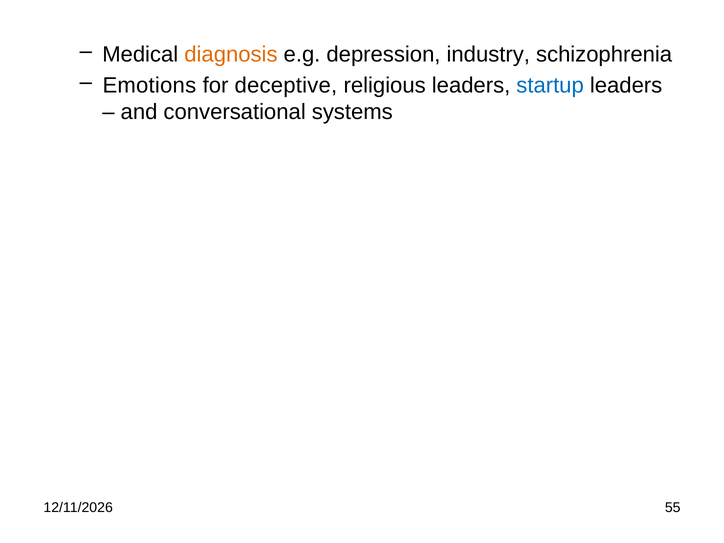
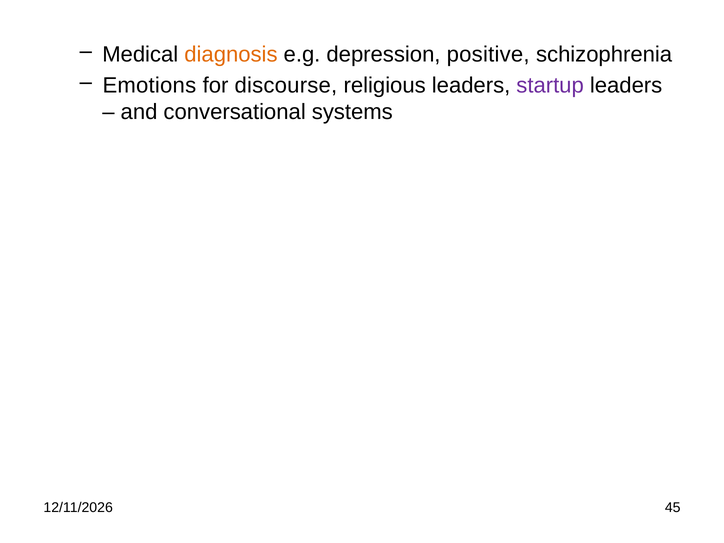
industry: industry -> positive (488, 55)
deceptive: deceptive -> discourse (286, 86)
startup colour: blue -> purple (550, 86)
55: 55 -> 45 (673, 508)
